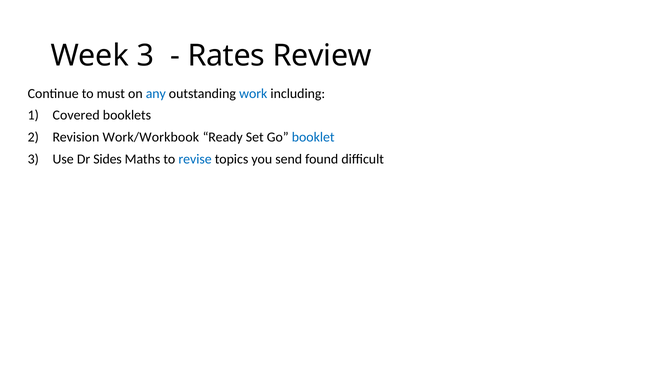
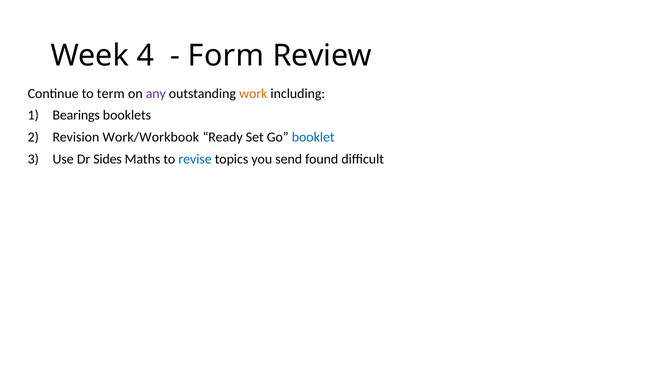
Week 3: 3 -> 4 (145, 56)
Rates: Rates -> Form (226, 56)
must: must -> term (111, 94)
any colour: blue -> purple (156, 94)
work colour: blue -> orange (253, 94)
Covered: Covered -> Bearings (76, 115)
